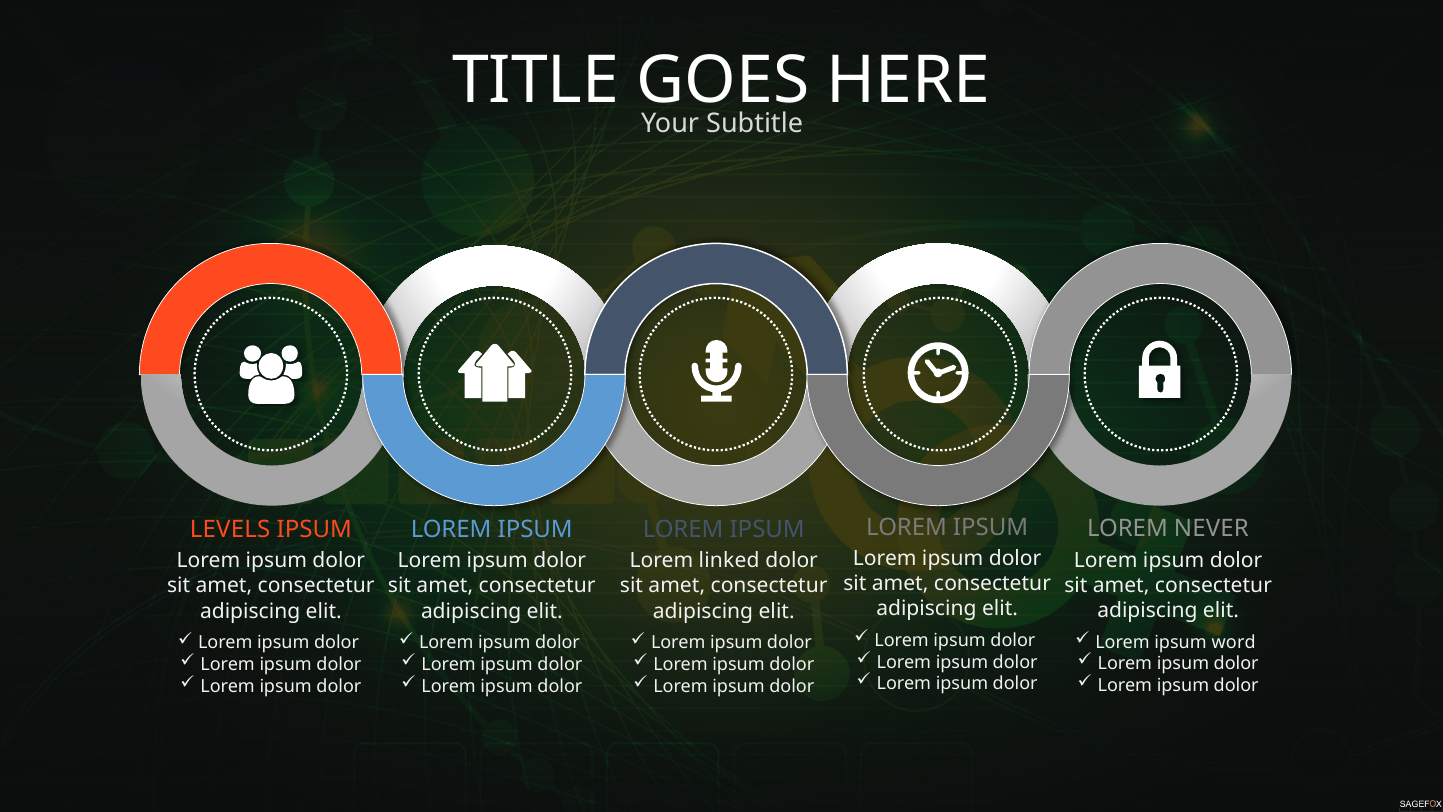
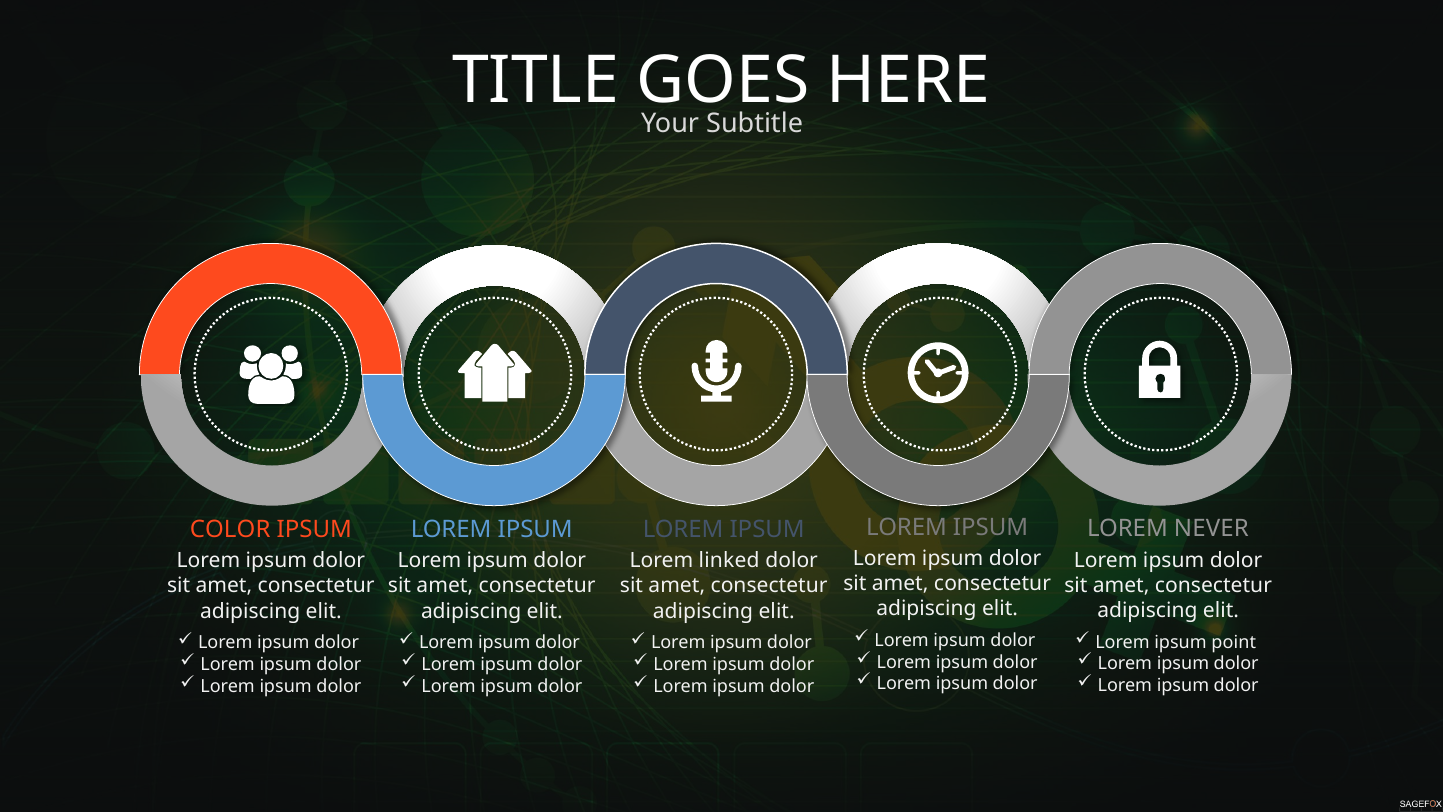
LEVELS: LEVELS -> COLOR (230, 529)
word: word -> point (1234, 642)
